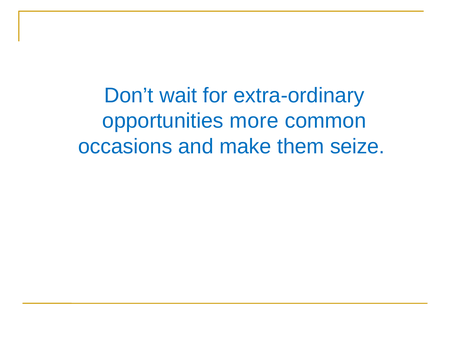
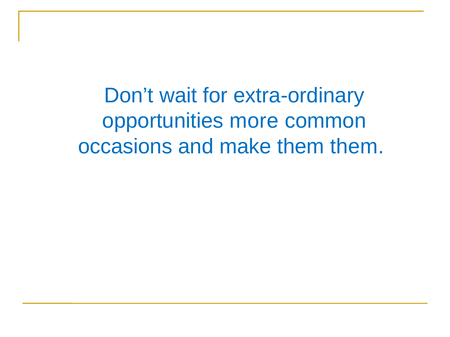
them seize: seize -> them (357, 147)
